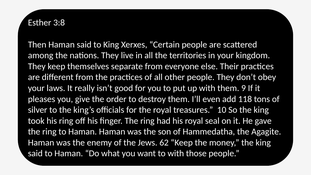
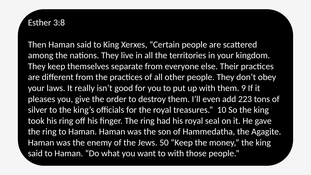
118: 118 -> 223 (245, 99)
62: 62 -> 50 (164, 143)
